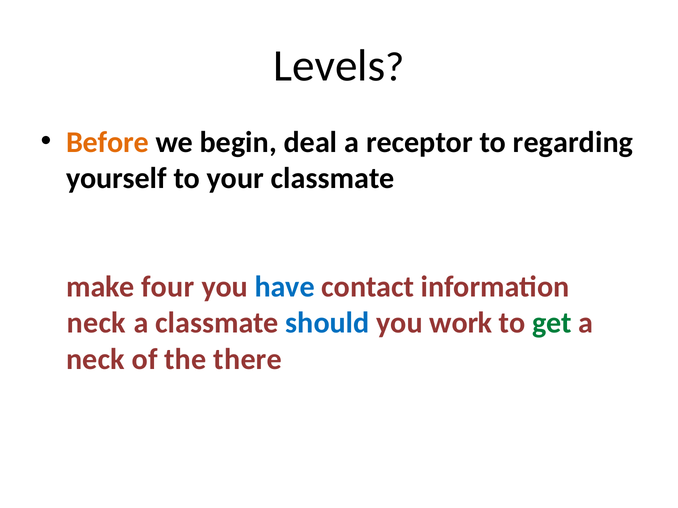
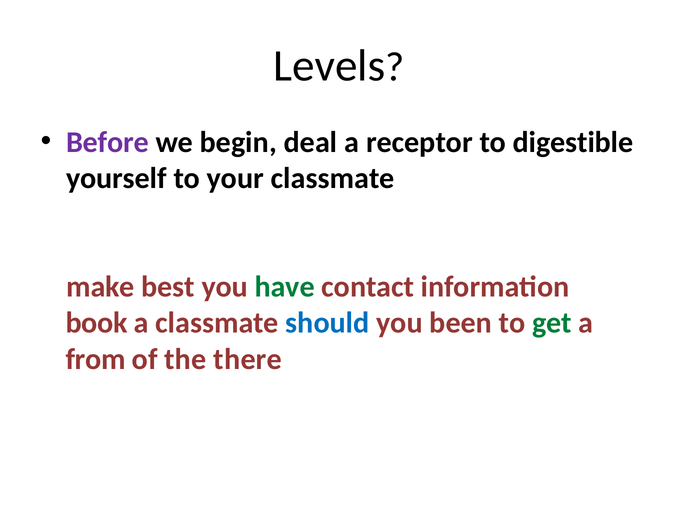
Before colour: orange -> purple (108, 142)
regarding: regarding -> digestible (573, 142)
four: four -> best (168, 287)
have colour: blue -> green (285, 287)
neck: neck -> book (97, 323)
work: work -> been (461, 323)
neck: neck -> from (96, 359)
